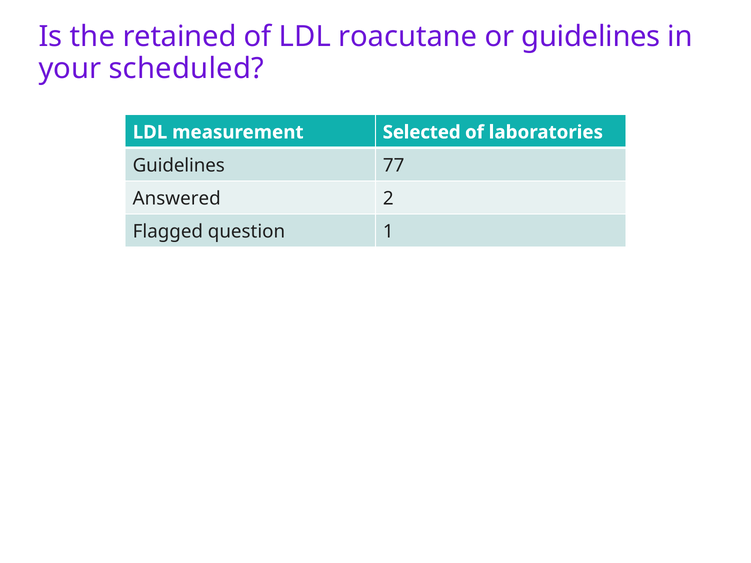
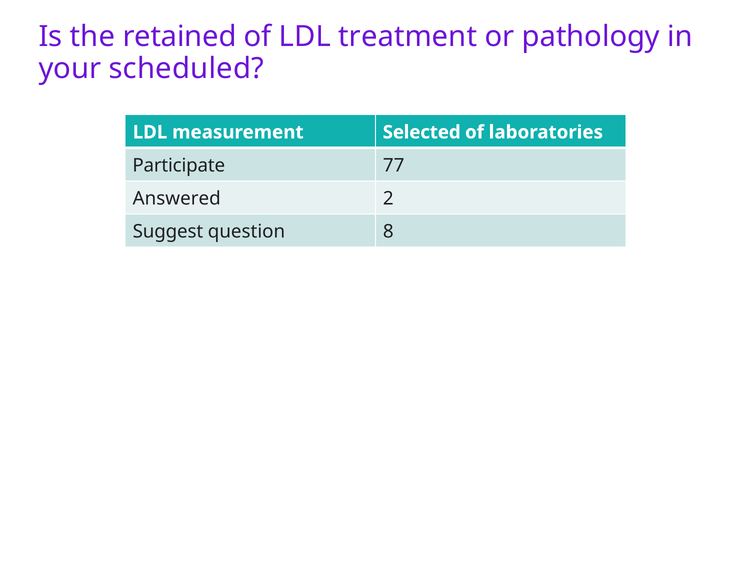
roacutane: roacutane -> treatment (408, 37)
or guidelines: guidelines -> pathology (591, 37)
Guidelines: Guidelines -> Participate (179, 165)
Flagged: Flagged -> Suggest (168, 232)
1: 1 -> 8 (388, 232)
